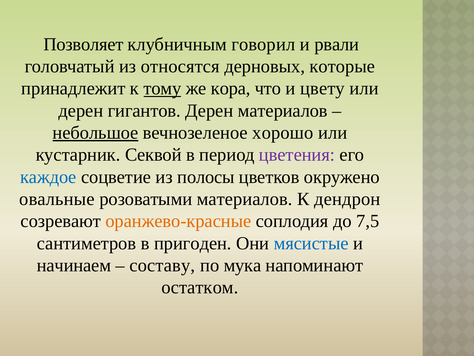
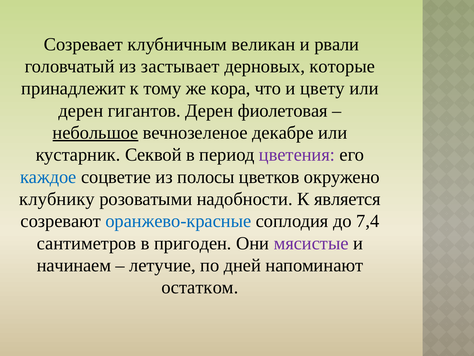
Позволяет: Позволяет -> Созревает (83, 44)
говорил: говорил -> великан (263, 44)
относятся: относятся -> застывает (180, 66)
тому underline: present -> none (162, 88)
Дерен материалов: материалов -> фиолетовая (283, 111)
хорошо: хорошо -> декабре (283, 133)
овальные: овальные -> клубнику (57, 199)
розоватыми материалов: материалов -> надобности (245, 199)
дендрон: дендрон -> является (347, 199)
оранжево-красные colour: orange -> blue (178, 221)
7,5: 7,5 -> 7,4 (368, 221)
мясистые colour: blue -> purple (311, 243)
составу: составу -> летучие (162, 265)
мука: мука -> дней (242, 265)
